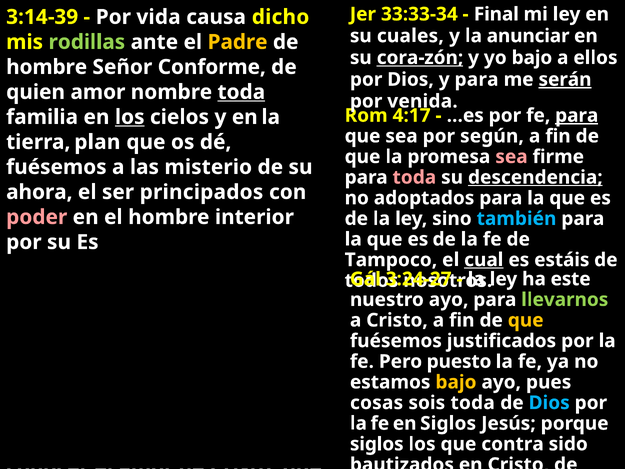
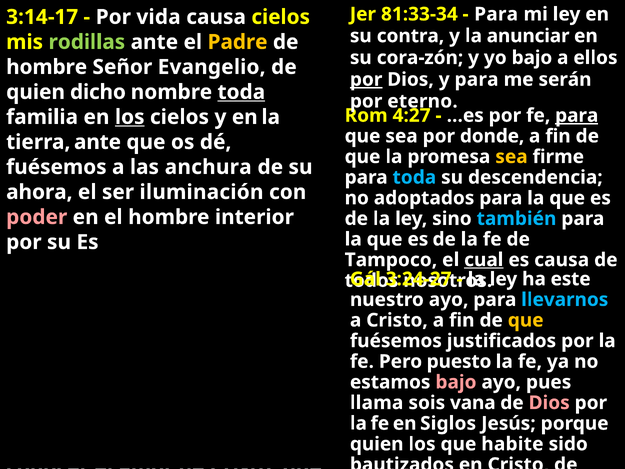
33:33-34: 33:33-34 -> 81:33-34 (419, 14)
Final: Final -> Para (496, 14)
3:14-39: 3:14-39 -> 3:14-17 (42, 17)
causa dicho: dicho -> cielos (281, 17)
cuales: cuales -> contra (410, 36)
cora-zón underline: present -> none (420, 58)
Conforme: Conforme -> Evangelio (212, 67)
por underline: none -> present (366, 79)
serán underline: present -> none (565, 79)
quien amor: amor -> dicho (98, 92)
venida: venida -> eterno (422, 101)
4:17: 4:17 -> 4:27 (412, 115)
según: según -> donde (492, 136)
tierra plan: plan -> ante (98, 142)
sea colour: pink -> yellow (511, 157)
las misterio: misterio -> anchura (208, 167)
toda colour: pink -> light blue (414, 177)
descendencia underline: present -> none (535, 177)
principados: principados -> iluminación (201, 192)
es estáis: estáis -> causa (562, 260)
llevarnos colour: light green -> light blue (565, 299)
bajo colour: yellow -> pink (456, 382)
cosas: cosas -> llama (377, 403)
sois toda: toda -> vana (473, 403)
Dios colour: light blue -> pink (549, 403)
siglos: siglos -> quien (377, 444)
los que contra: contra -> habite (512, 444)
